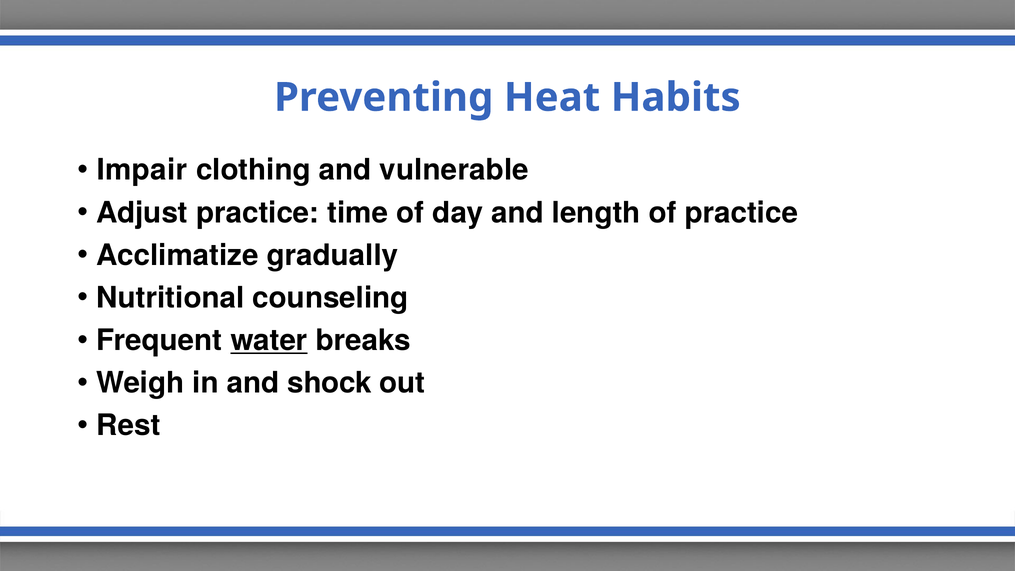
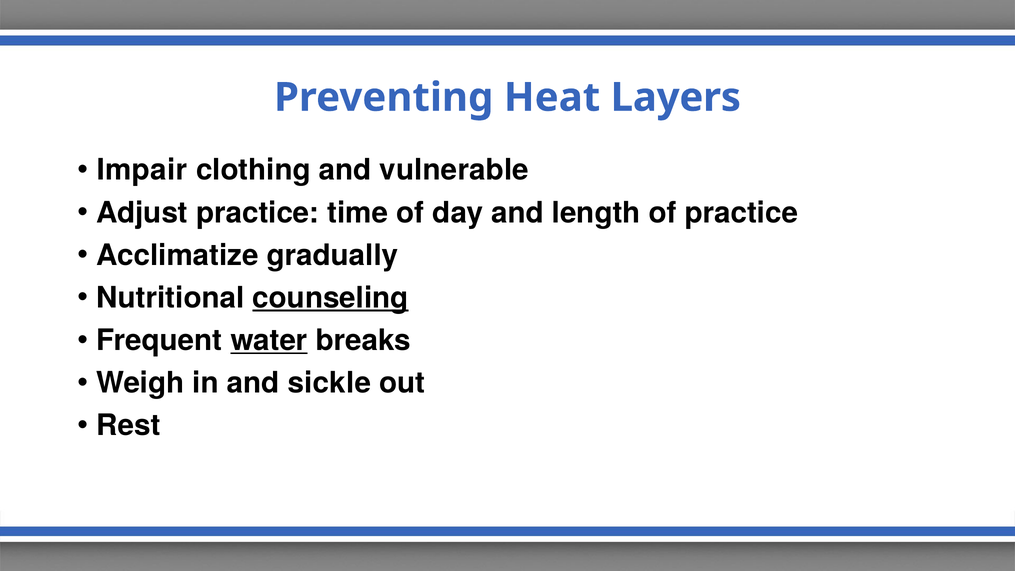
Habits: Habits -> Layers (676, 98)
counseling underline: none -> present (330, 298)
shock: shock -> sickle (329, 383)
